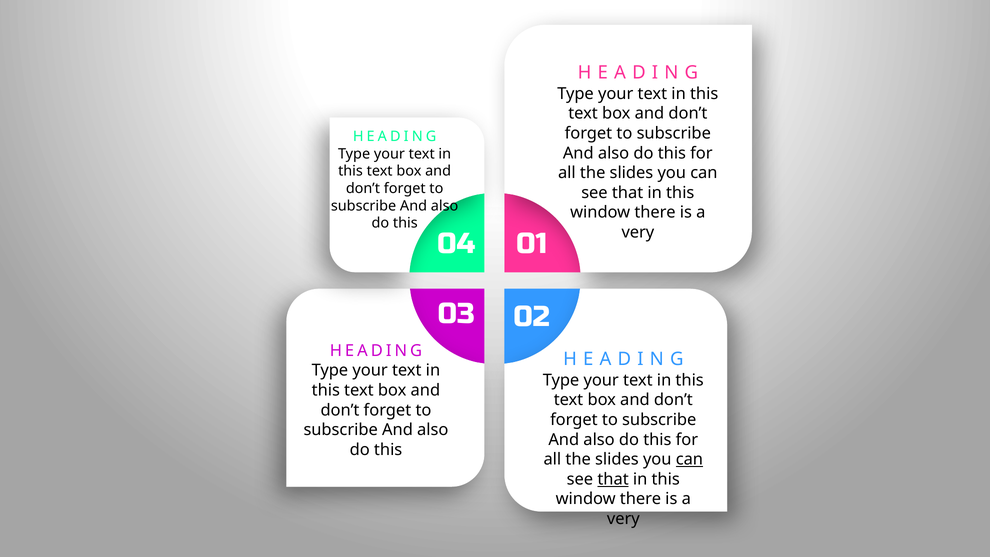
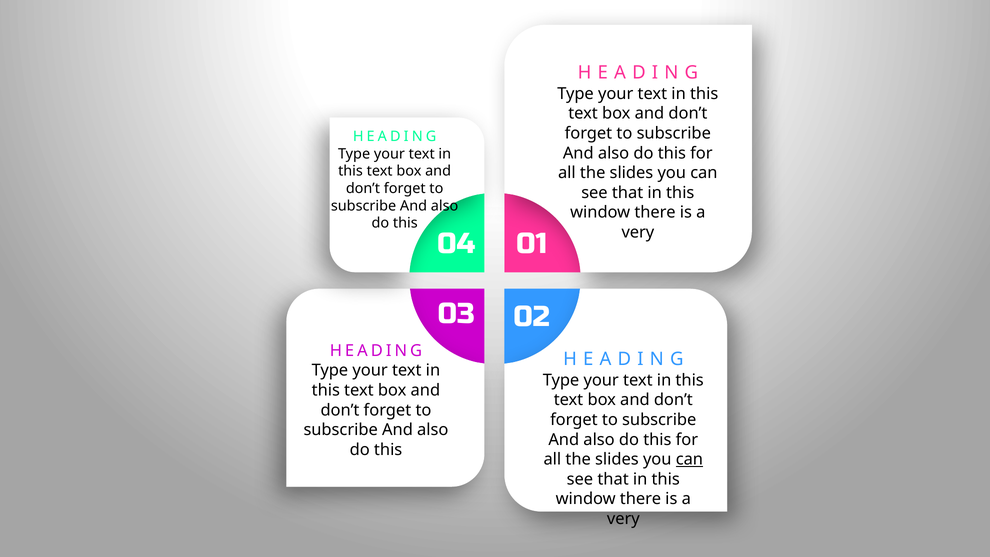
that underline: present -> none (613, 479)
